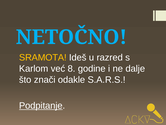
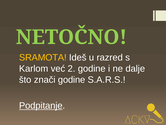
NETOČNO colour: light blue -> light green (71, 37)
8: 8 -> 2 (72, 68)
znači odakle: odakle -> godine (72, 79)
